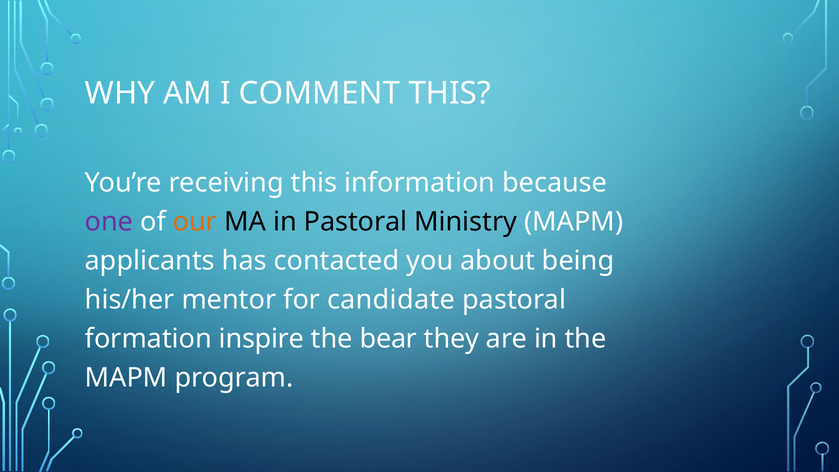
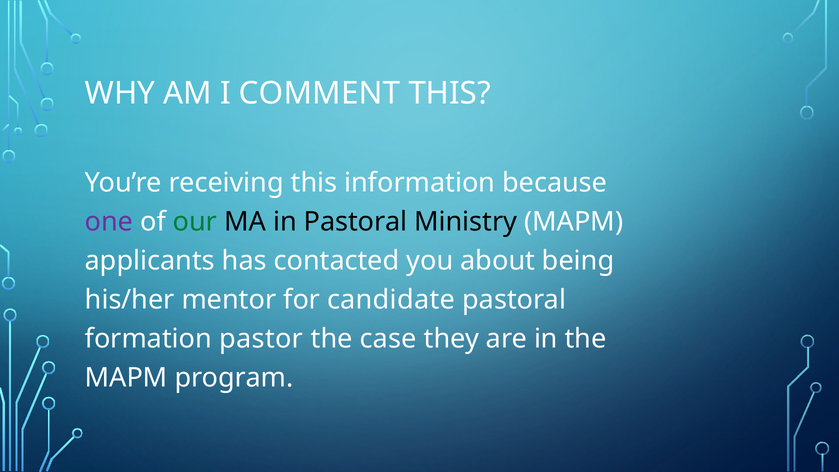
our colour: orange -> green (195, 222)
inspire: inspire -> pastor (261, 339)
bear: bear -> case (388, 339)
